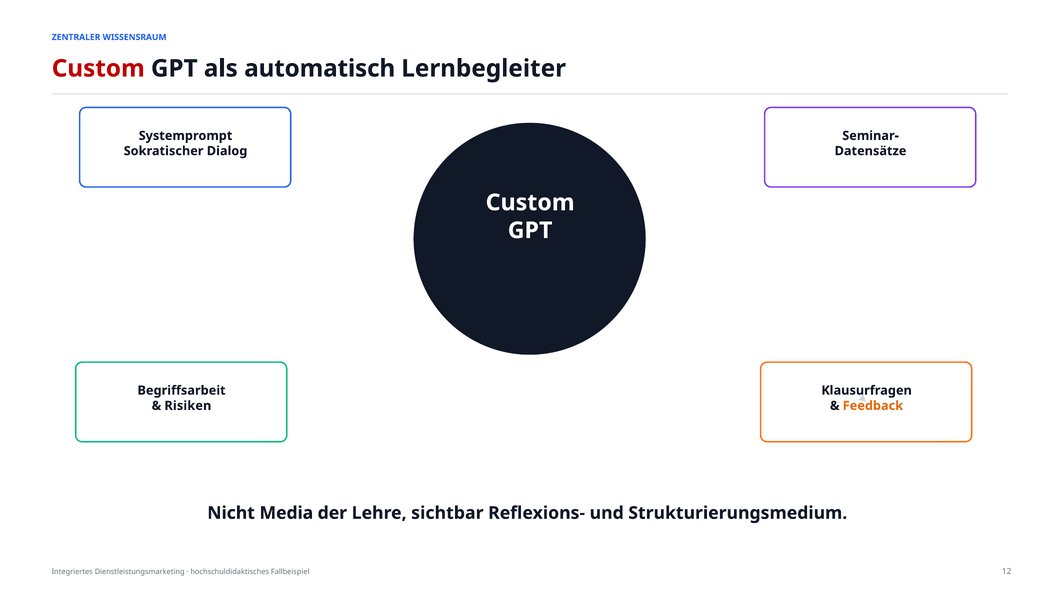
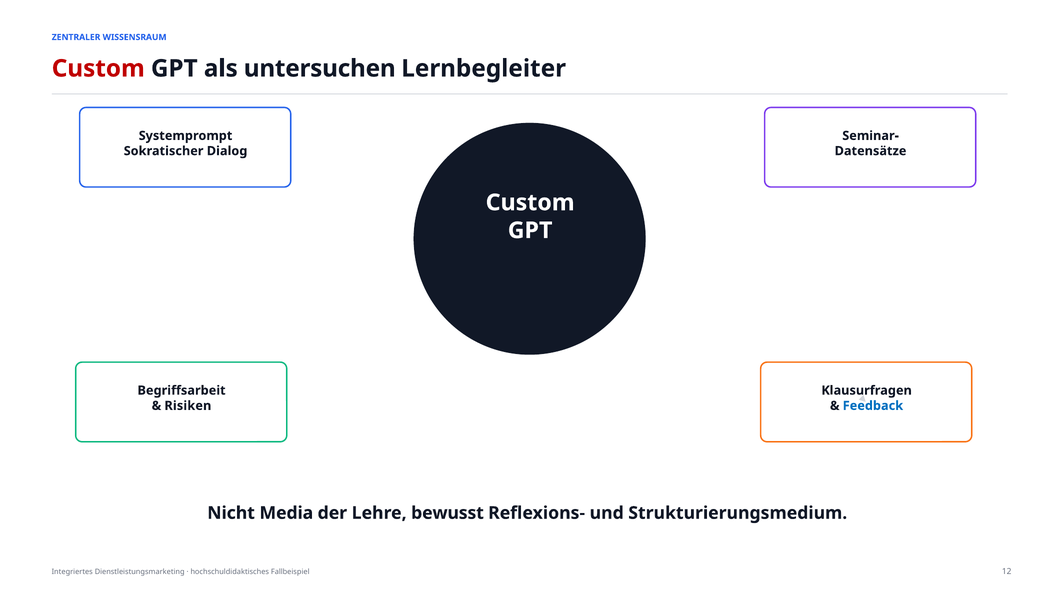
automatisch: automatisch -> untersuchen (320, 69)
Feedback colour: orange -> blue (873, 406)
sichtbar: sichtbar -> bewusst (447, 513)
